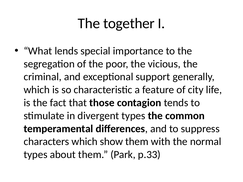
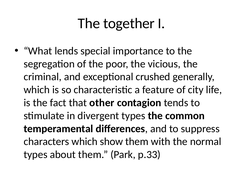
support: support -> crushed (153, 77)
those: those -> other (102, 103)
